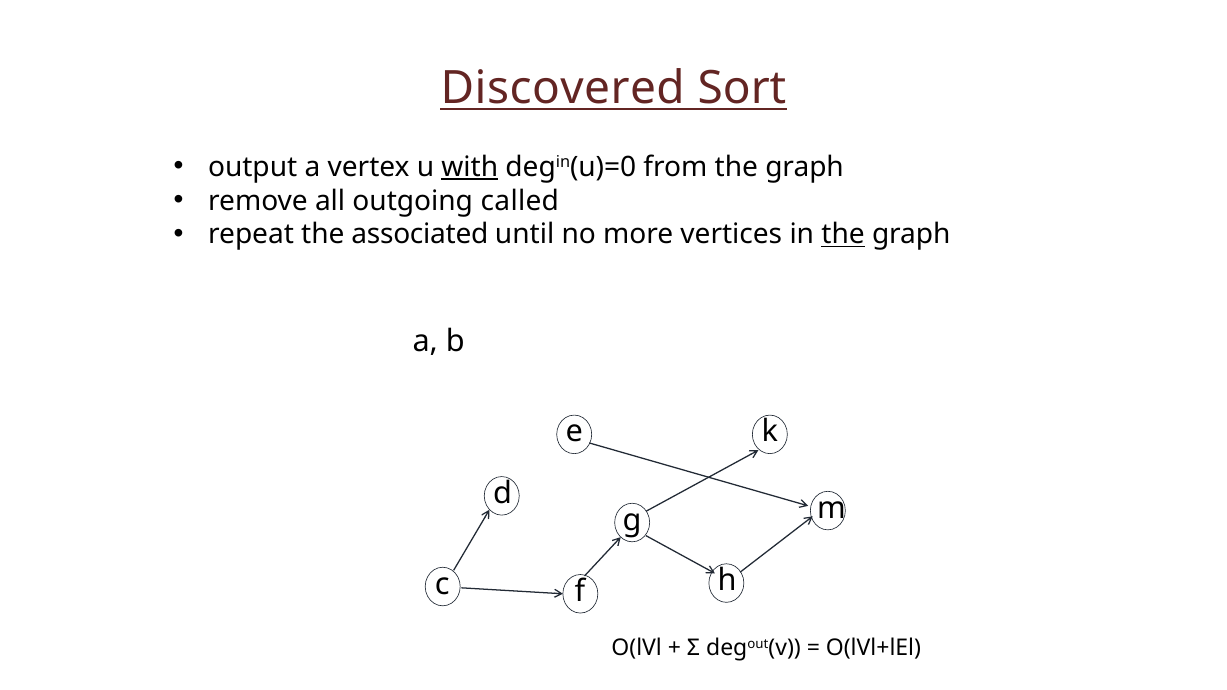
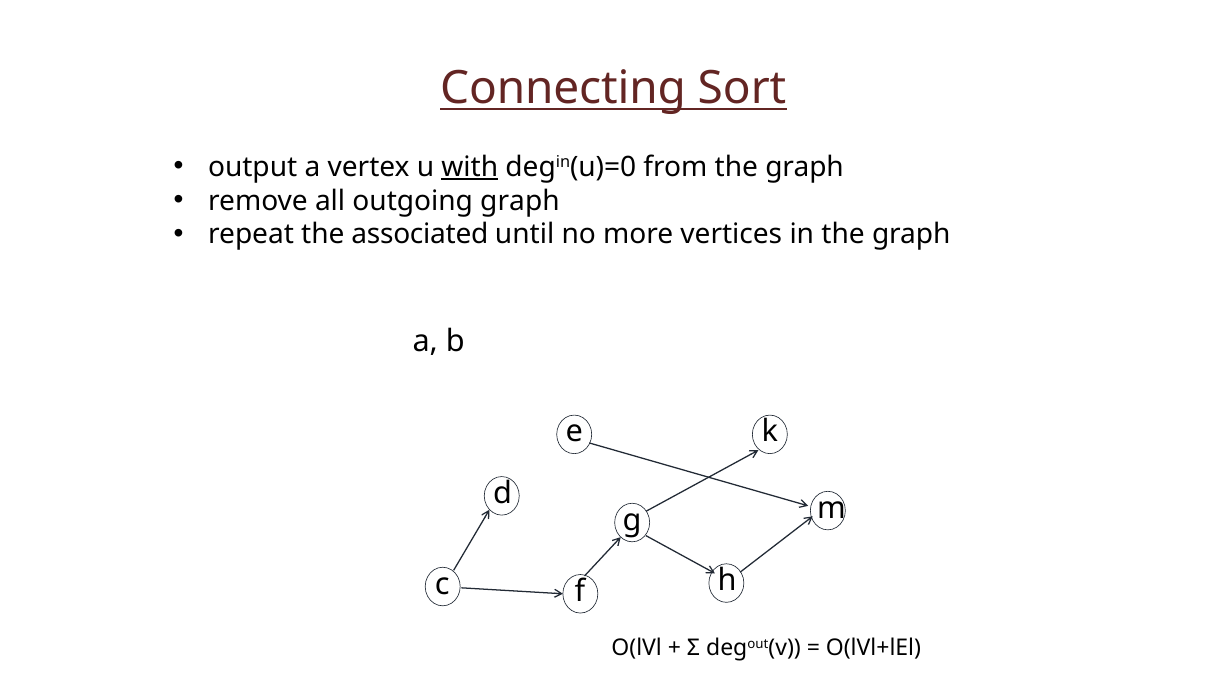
Discovered: Discovered -> Connecting (563, 88)
outgoing called: called -> graph (520, 201)
the underline: present -> none (843, 235)
